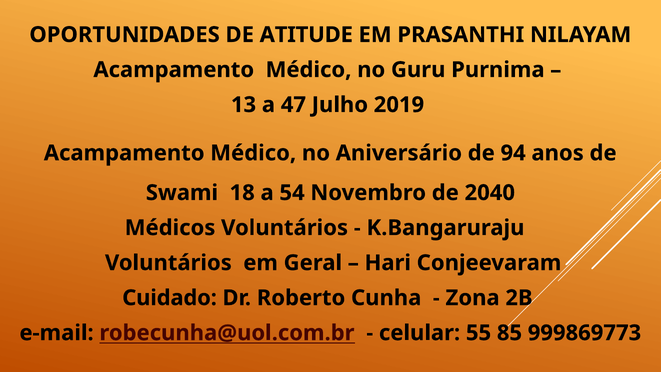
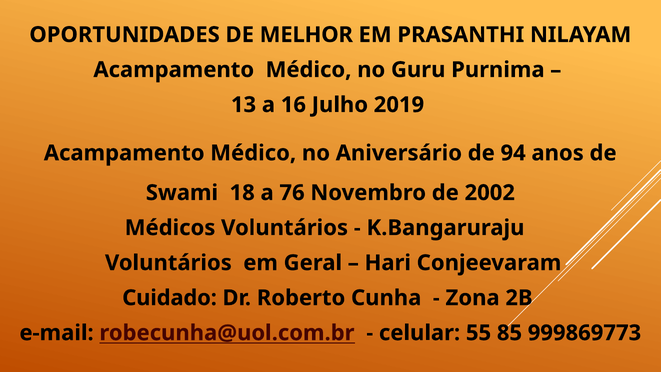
ATITUDE: ATITUDE -> MELHOR (306, 35)
47: 47 -> 16 (293, 105)
54: 54 -> 76 (292, 193)
2040: 2040 -> 2002 (490, 193)
